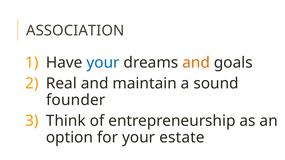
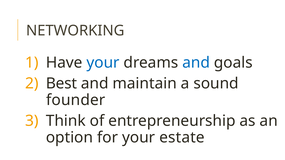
ASSOCIATION: ASSOCIATION -> NETWORKING (75, 31)
and colour: orange -> blue (196, 63)
Real: Real -> Best (61, 84)
